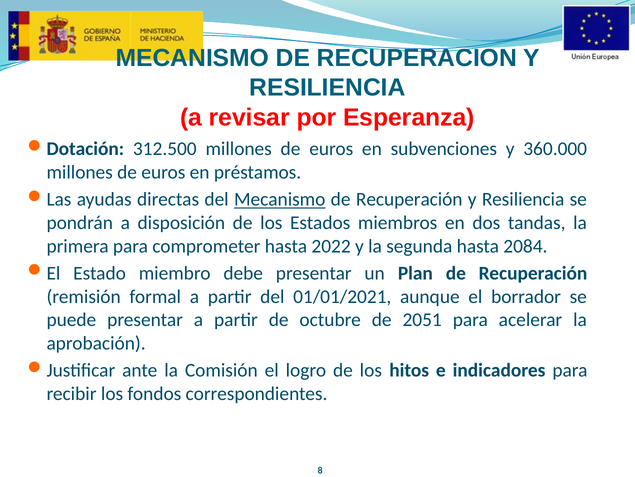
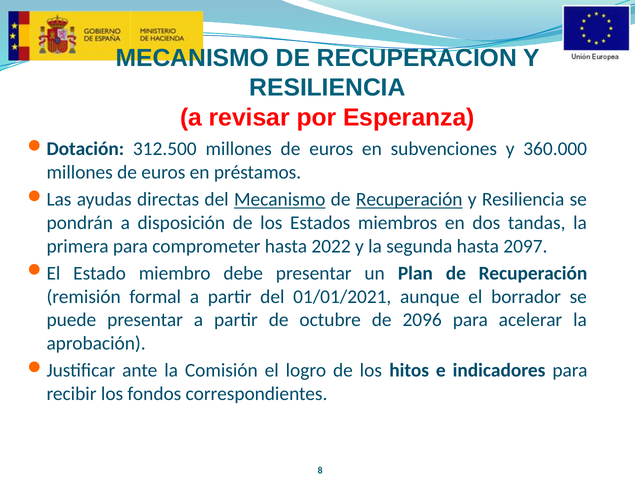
Recuperación underline: none -> present (409, 199)
2084: 2084 -> 2097 (525, 246)
2051: 2051 -> 2096 (422, 319)
